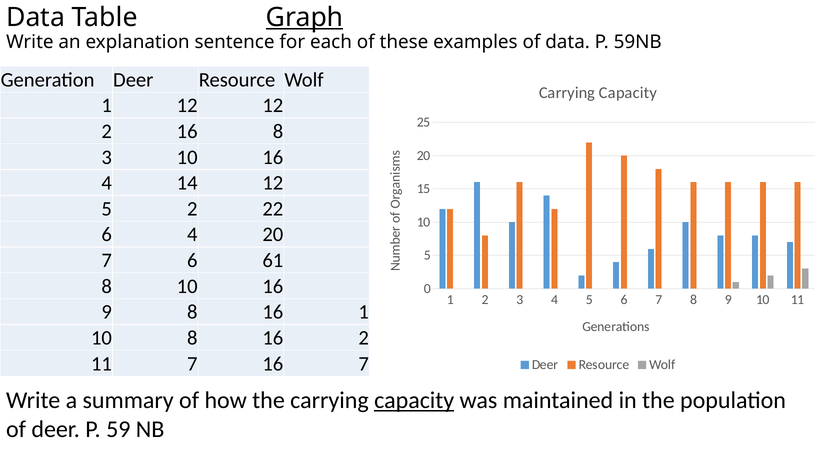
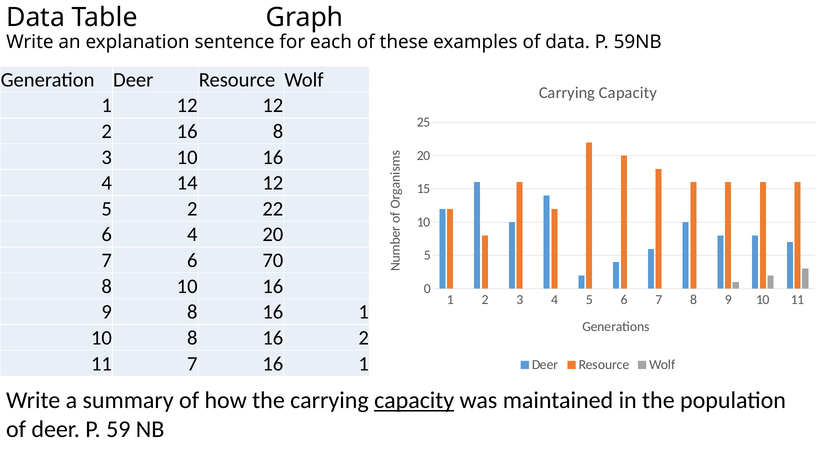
Graph underline: present -> none (305, 17)
61: 61 -> 70 (273, 260)
7 16 7: 7 -> 1 (364, 363)
